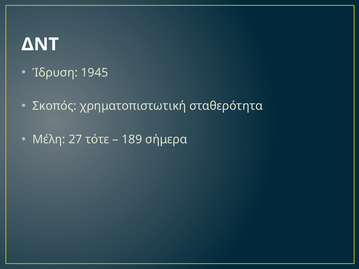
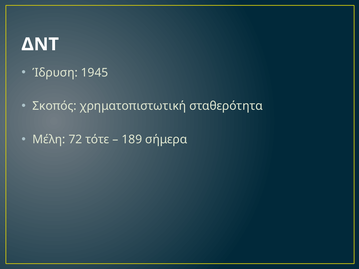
27: 27 -> 72 (75, 140)
